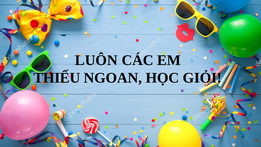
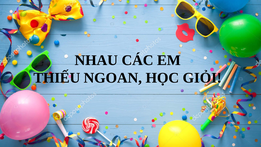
LUÔN: LUÔN -> NHAU (96, 60)
